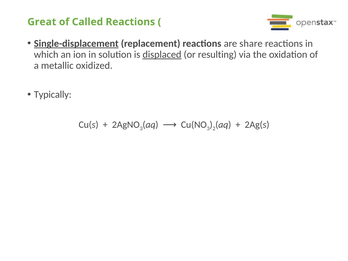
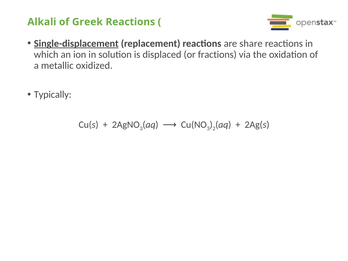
Great: Great -> Alkali (42, 22)
Called: Called -> Greek (87, 22)
displaced underline: present -> none (162, 54)
resulting: resulting -> fractions (217, 54)
